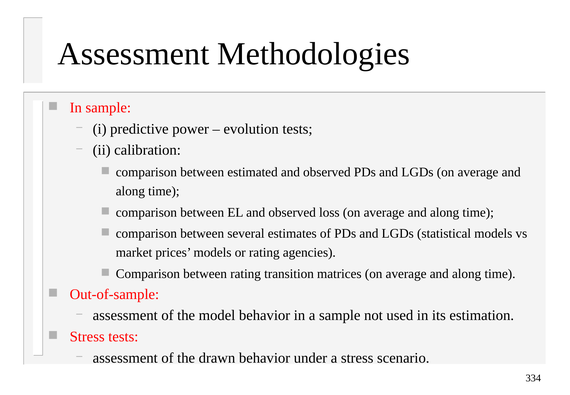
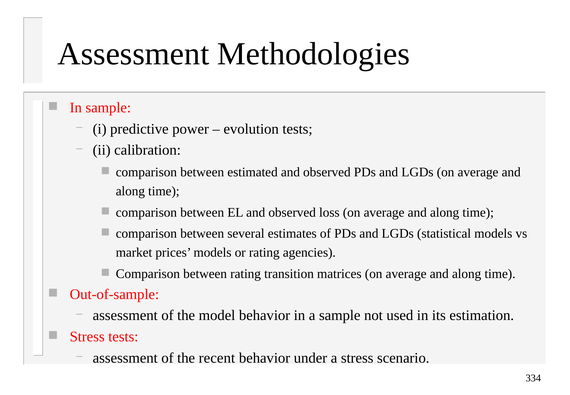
drawn: drawn -> recent (217, 358)
